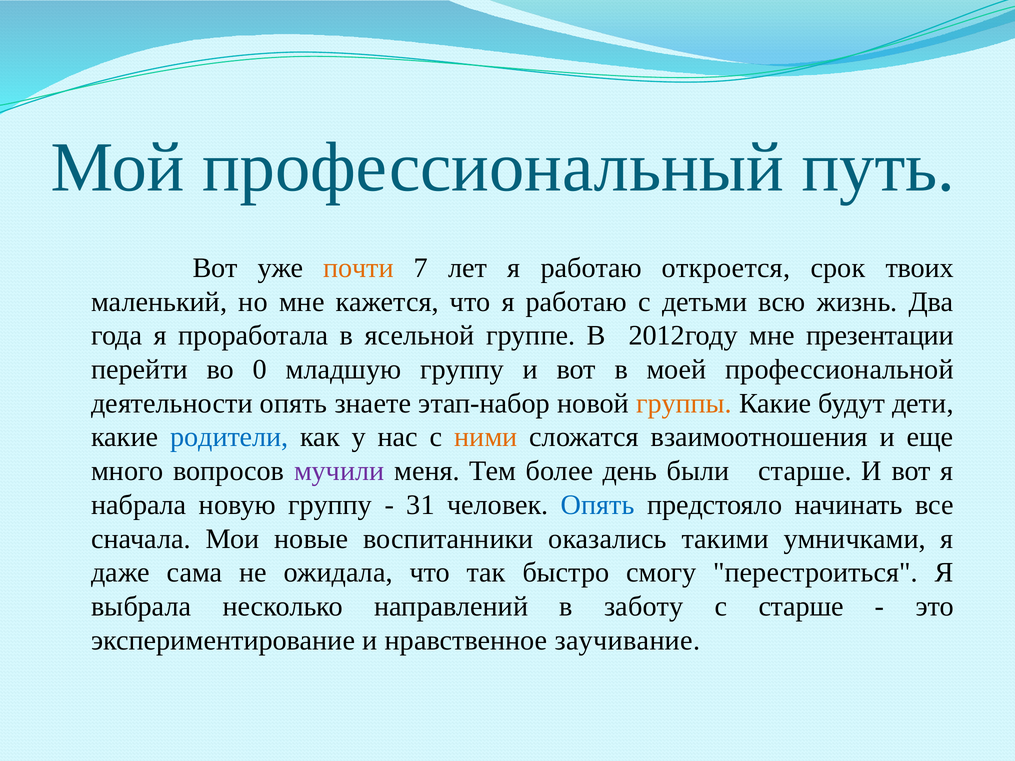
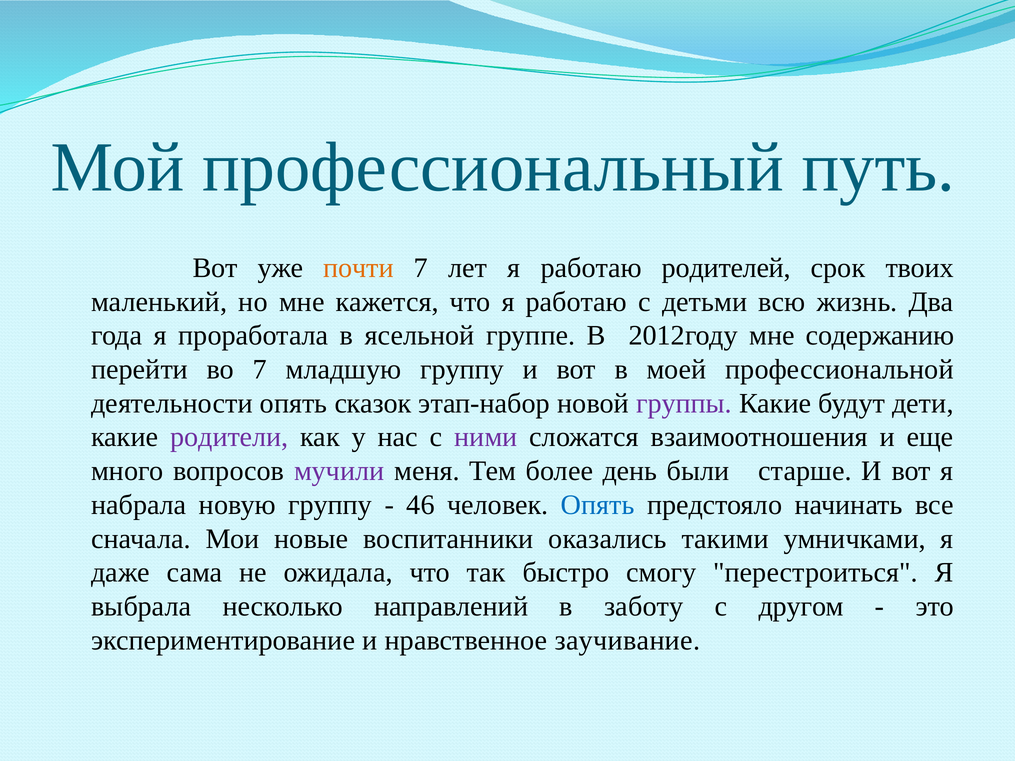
откроется: откроется -> родителей (726, 268)
презентации: презентации -> содержанию (880, 336)
во 0: 0 -> 7 (260, 370)
знаете: знаете -> сказок (373, 403)
группы colour: orange -> purple (684, 403)
родители colour: blue -> purple (229, 437)
ними colour: orange -> purple (486, 437)
31: 31 -> 46 (421, 505)
с старше: старше -> другом (801, 607)
